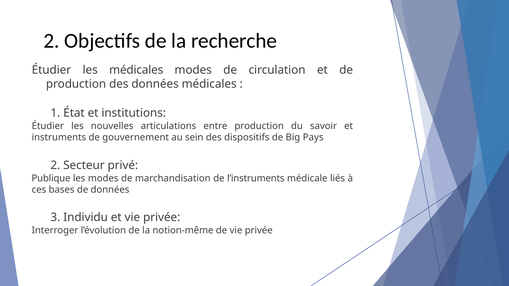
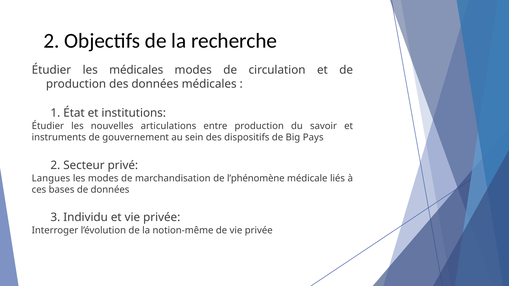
Publique: Publique -> Langues (51, 178)
l’instruments: l’instruments -> l’phénomène (256, 178)
